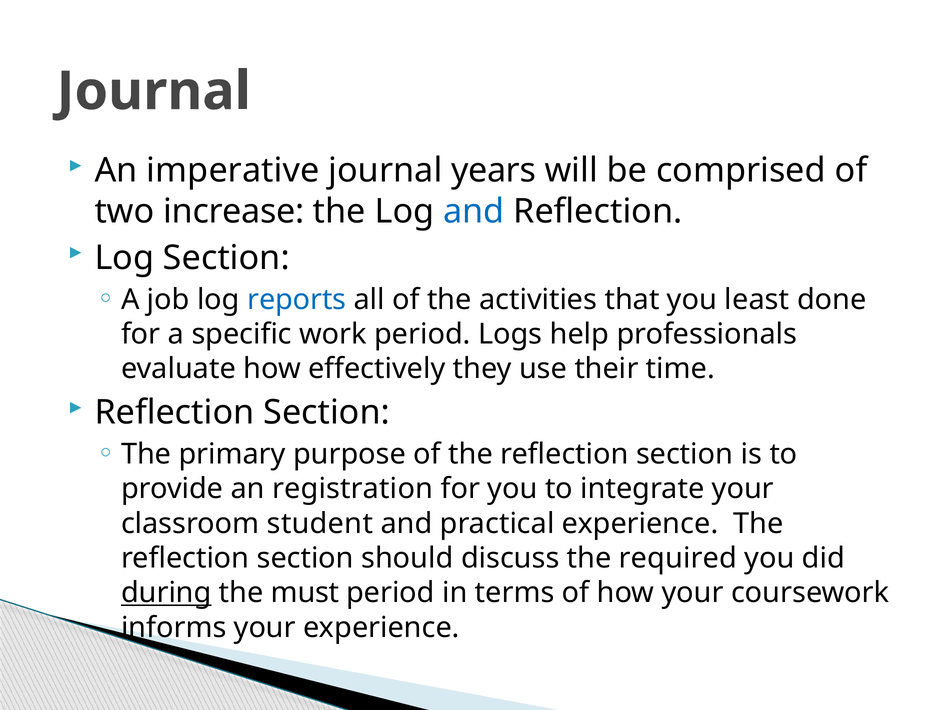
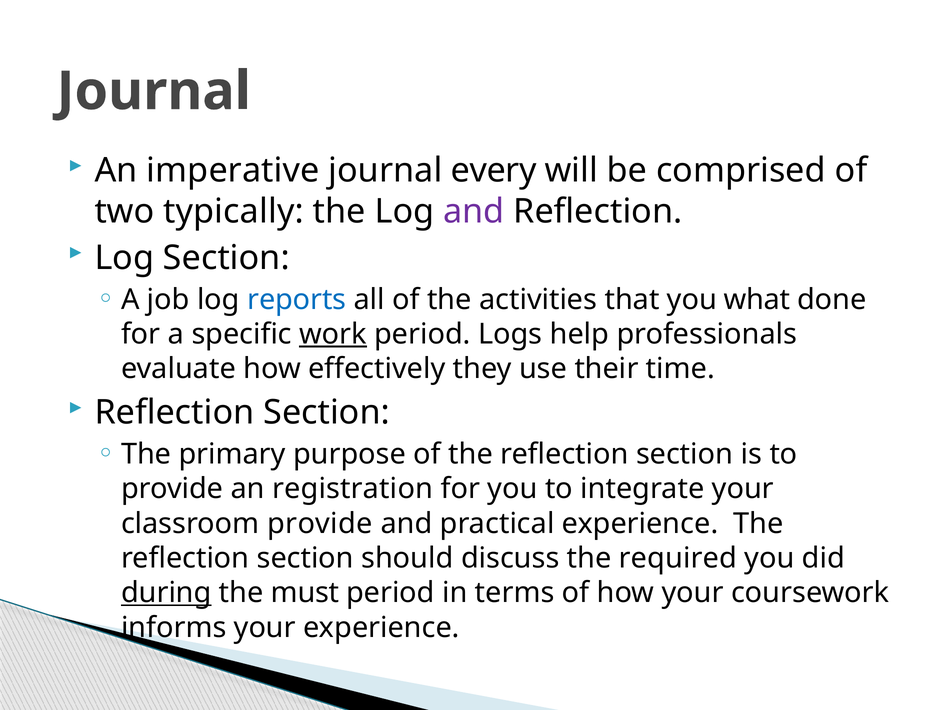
years: years -> every (494, 171)
increase: increase -> typically (234, 212)
and colour: blue -> purple (474, 212)
least: least -> what (757, 300)
work underline: none -> present (333, 334)
classroom student: student -> provide (320, 524)
